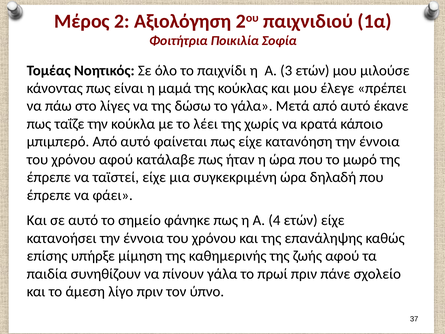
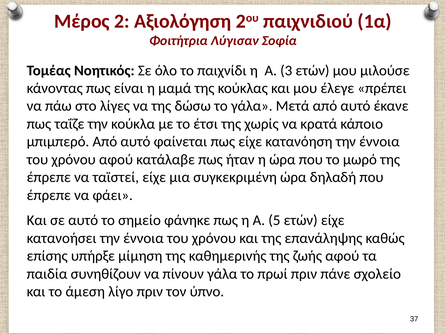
Ποικιλία: Ποικιλία -> Λύγισαν (235, 41)
λέει: λέει -> έτσι (206, 124)
4: 4 -> 5 (274, 220)
